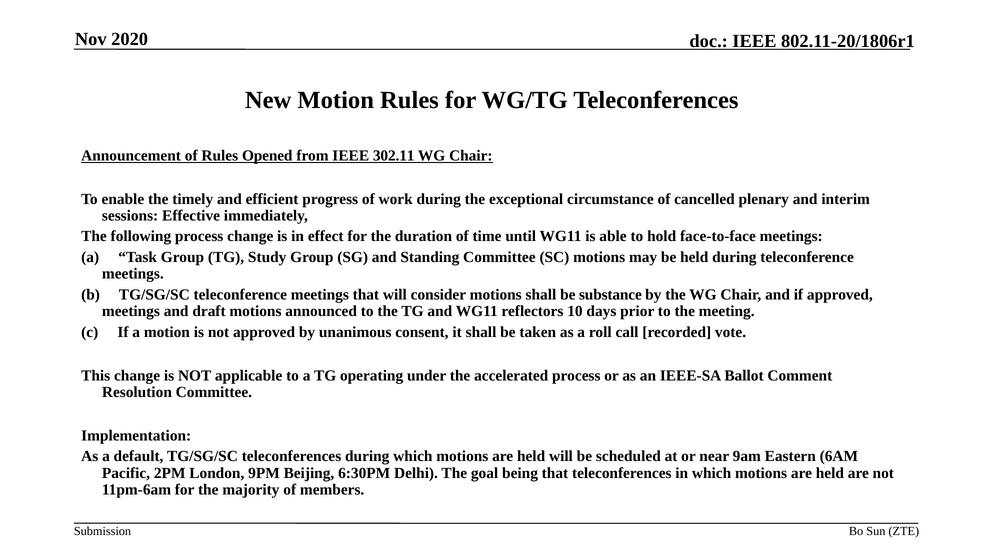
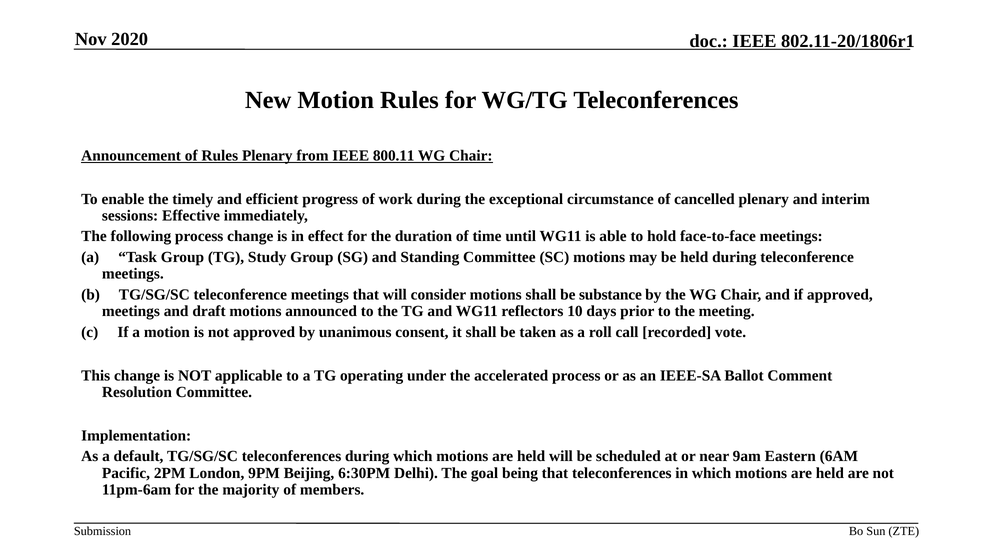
Rules Opened: Opened -> Plenary (267, 155)
302.11: 302.11 -> 800.11 (394, 155)
